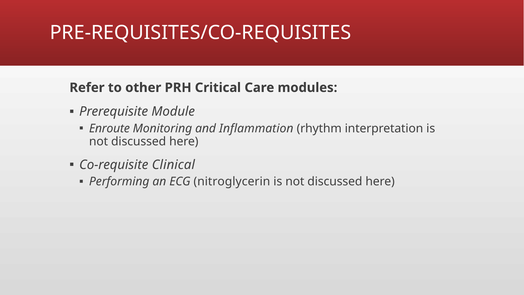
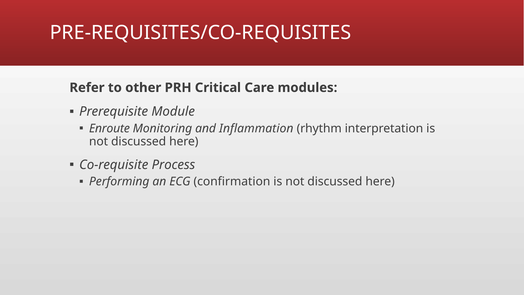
Clinical: Clinical -> Process (173, 165)
nitroglycerin: nitroglycerin -> confirmation (232, 182)
